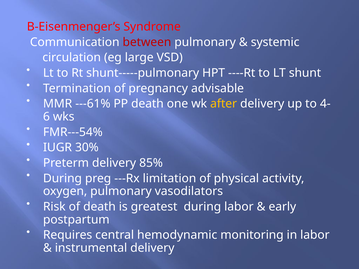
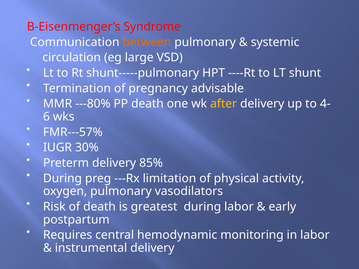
between colour: red -> orange (147, 42)
---61%: ---61% -> ---80% (93, 104)
FMR---54%: FMR---54% -> FMR---57% (73, 132)
